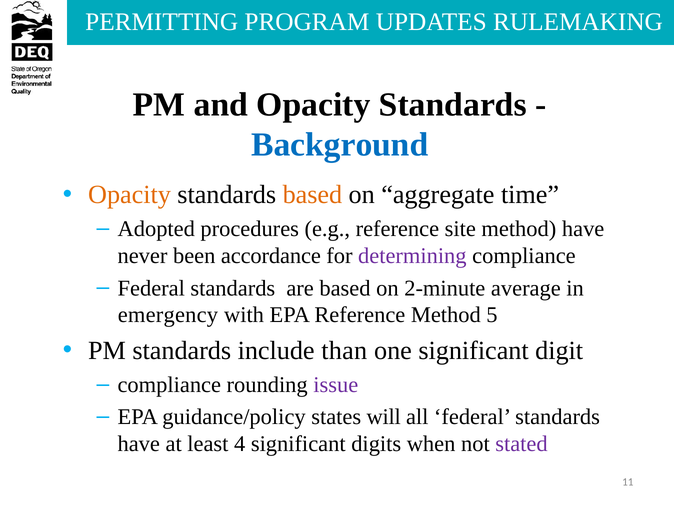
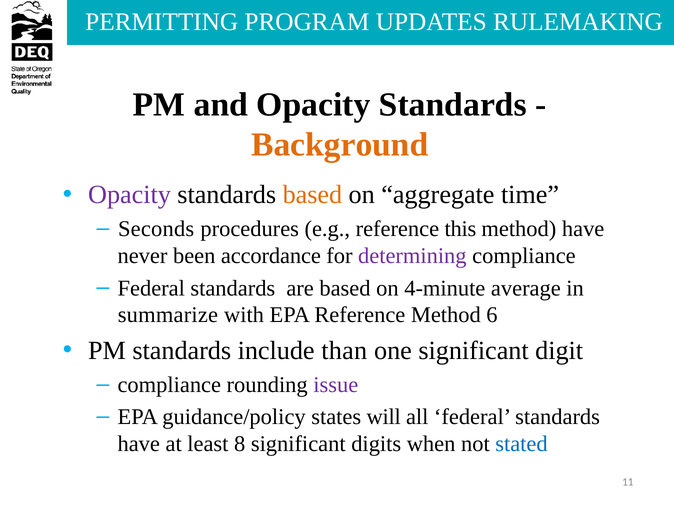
Background colour: blue -> orange (340, 145)
Opacity colour: orange -> purple (129, 195)
Adopted: Adopted -> Seconds (156, 229)
site: site -> this (460, 229)
2-minute: 2-minute -> 4-minute (445, 288)
emergency: emergency -> summarize (168, 315)
5: 5 -> 6 (492, 315)
4: 4 -> 8 (240, 444)
stated colour: purple -> blue (521, 444)
